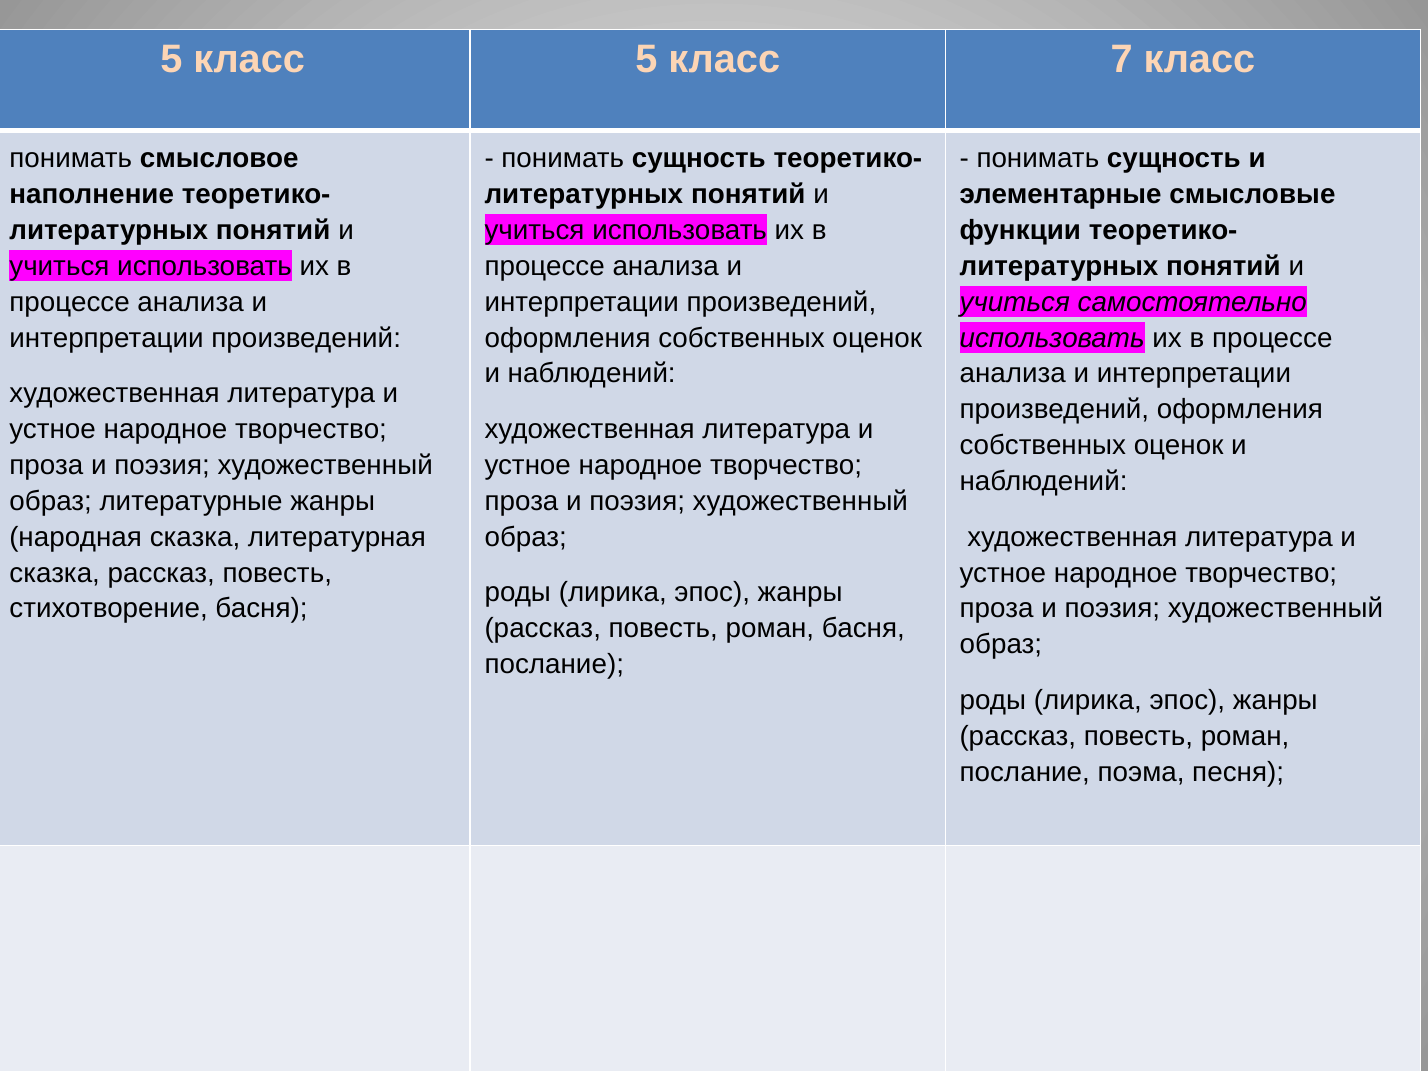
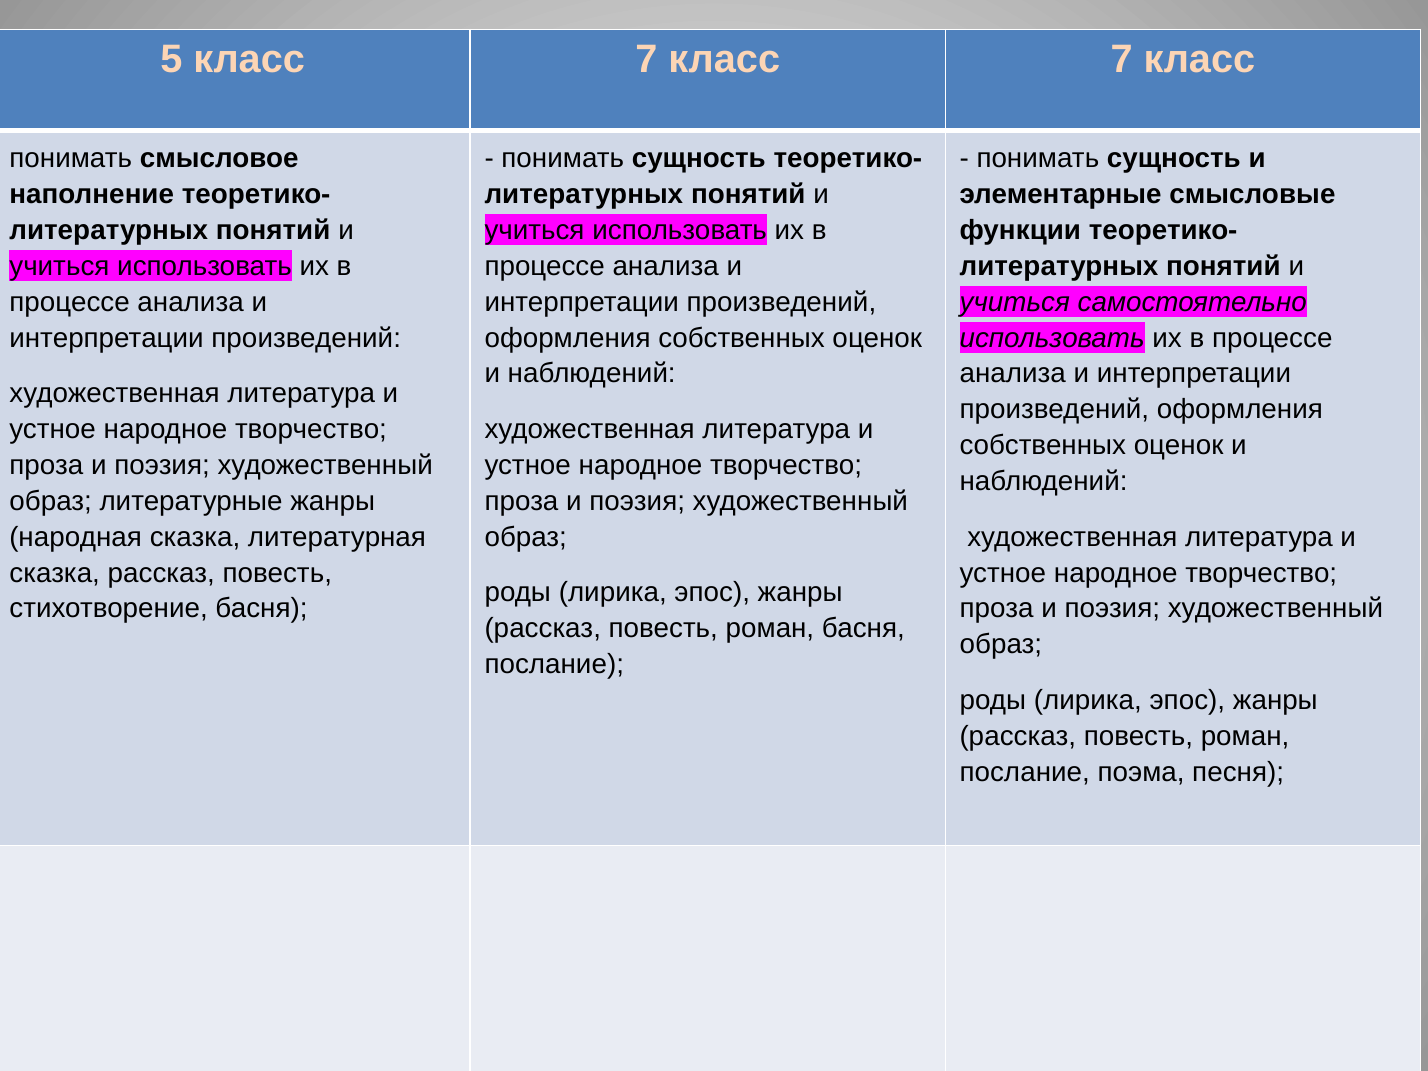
5 класс 5: 5 -> 7 (646, 59)
